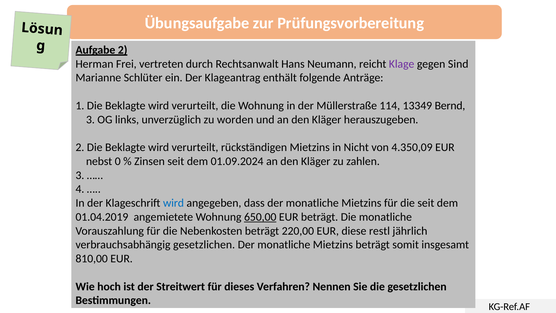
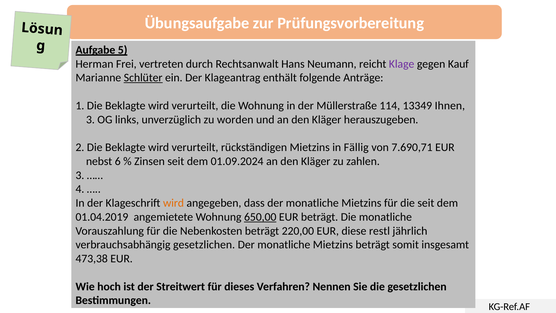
Aufgabe 2: 2 -> 5 (123, 50)
Sind: Sind -> Kauf (458, 64)
Schlüter underline: none -> present (143, 78)
Bernd: Bernd -> Ihnen (450, 106)
Nicht: Nicht -> Fällig (356, 147)
4.350,09: 4.350,09 -> 7.690,71 (412, 147)
0: 0 -> 6 (118, 161)
wird colour: blue -> orange (174, 203)
810,00: 810,00 -> 473,38 (92, 259)
